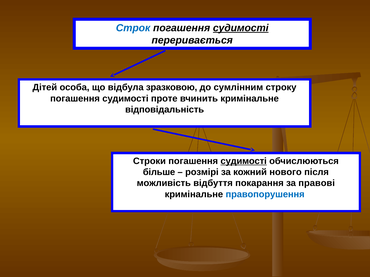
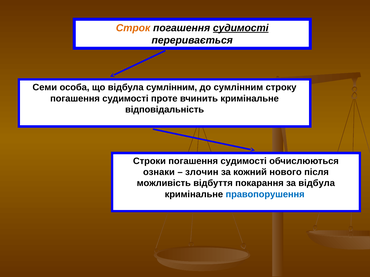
Строк colour: blue -> orange (133, 28)
Дітей: Дітей -> Семи (45, 88)
відбула зразковою: зразковою -> сумлінним (172, 88)
судимості underline: present -> none (244, 161)
більше: більше -> ознаки (159, 172)
розмірі: розмірі -> злочин (202, 172)
за правові: правові -> відбула (317, 184)
